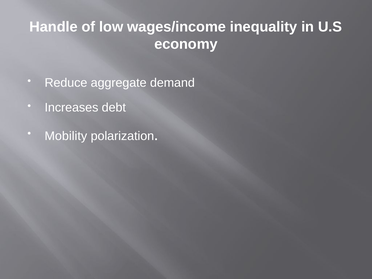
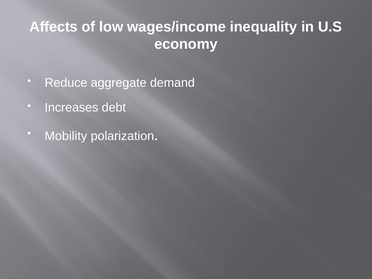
Handle: Handle -> Affects (54, 27)
